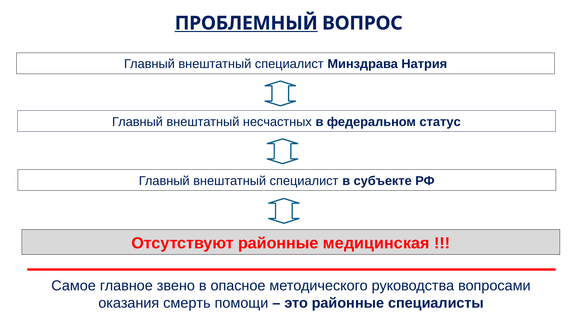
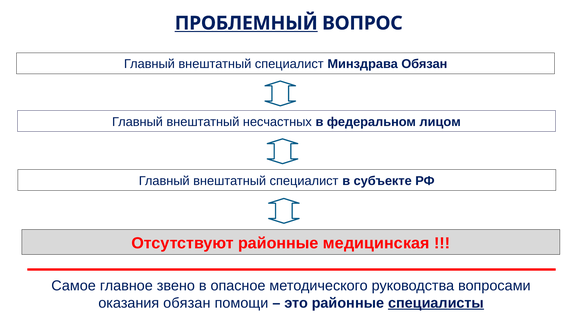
Минздрава Натрия: Натрия -> Обязан (424, 64)
статус: статус -> лицом (440, 122)
оказания смерть: смерть -> обязан (187, 304)
специалисты underline: none -> present (436, 304)
